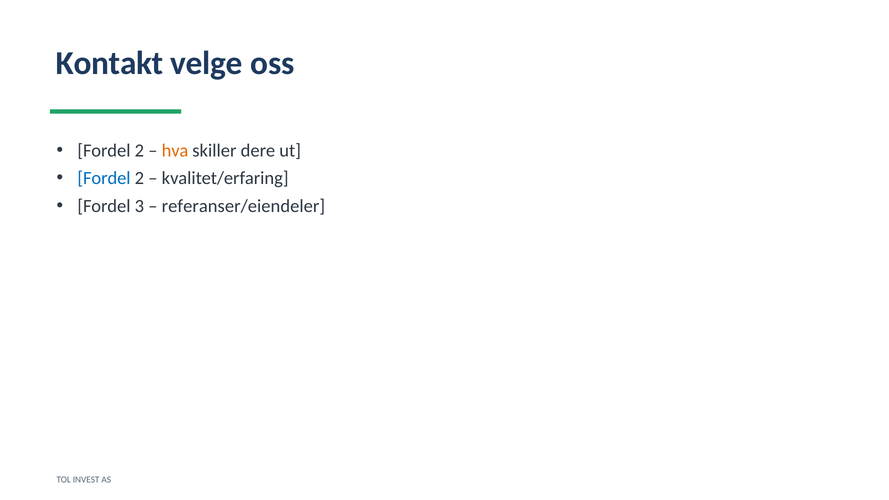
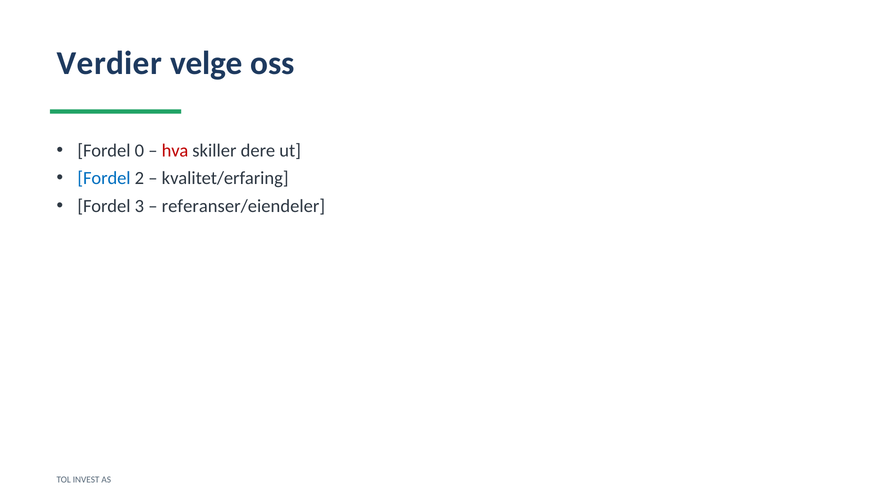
Kontakt: Kontakt -> Verdier (109, 63)
2: 2 -> 0 (139, 151)
hva colour: orange -> red (175, 151)
